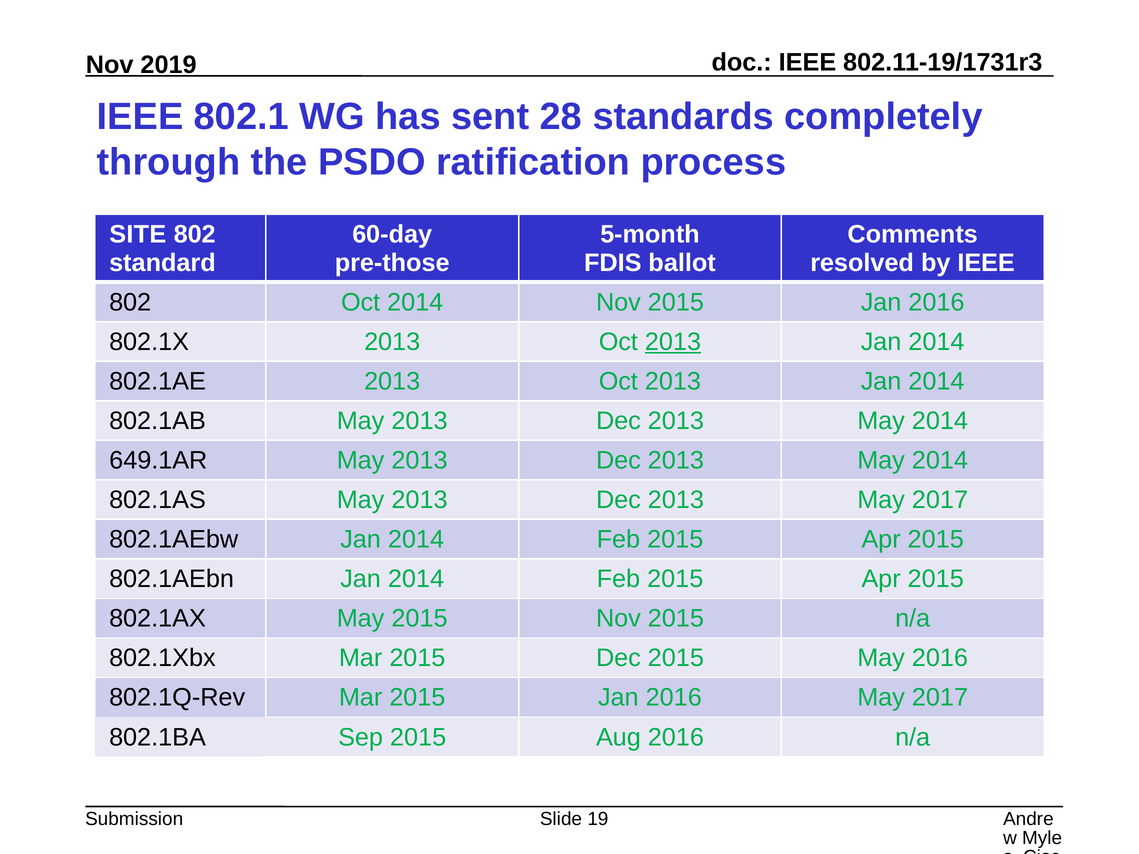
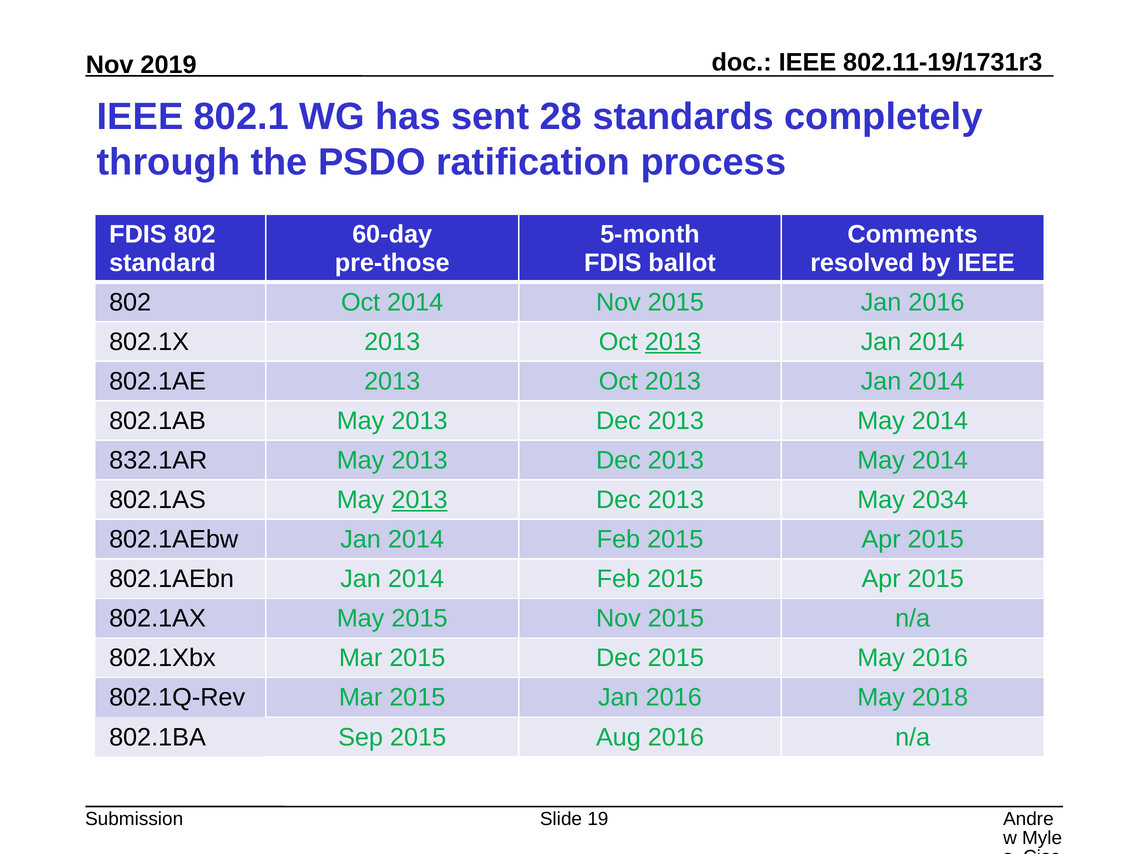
SITE: SITE -> FDIS (138, 235)
649.1AR: 649.1AR -> 832.1AR (158, 461)
2013 underline: none -> present (420, 500)
2013 May 2017: 2017 -> 2034 (940, 500)
2016 May 2017: 2017 -> 2018 (940, 698)
